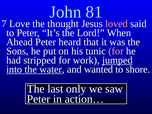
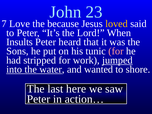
81: 81 -> 23 (94, 12)
thought: thought -> because (63, 24)
loved colour: pink -> yellow (117, 24)
Ahead: Ahead -> Insults (20, 42)
only: only -> here (76, 89)
